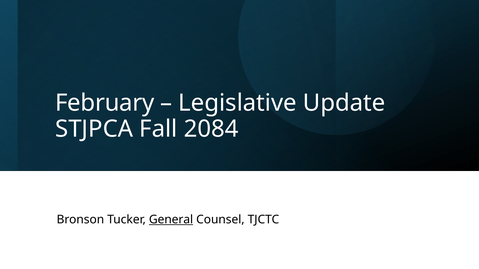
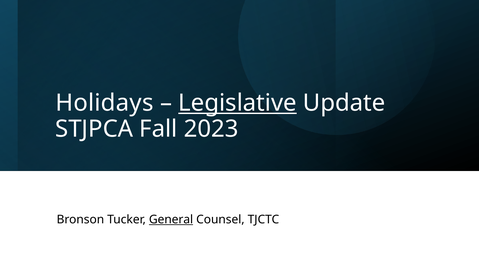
February: February -> Holidays (104, 103)
Legislative underline: none -> present (238, 103)
2084: 2084 -> 2023 (211, 129)
